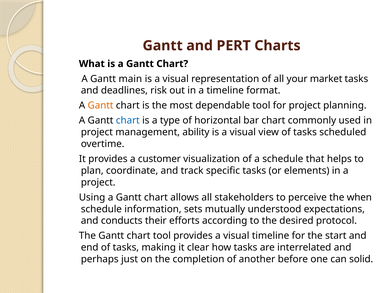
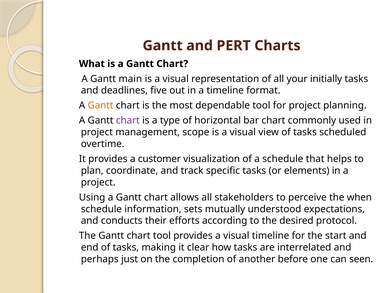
market: market -> initially (326, 79)
risk: risk -> five (159, 91)
chart colour: blue -> purple (128, 121)
ability: ability -> scope (196, 132)
solid: solid -> seen (361, 259)
